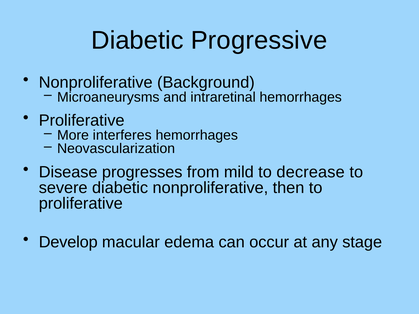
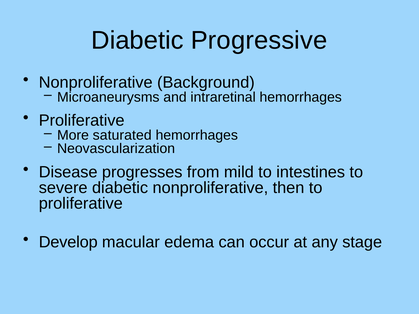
interferes: interferes -> saturated (122, 135)
decrease: decrease -> intestines (311, 172)
